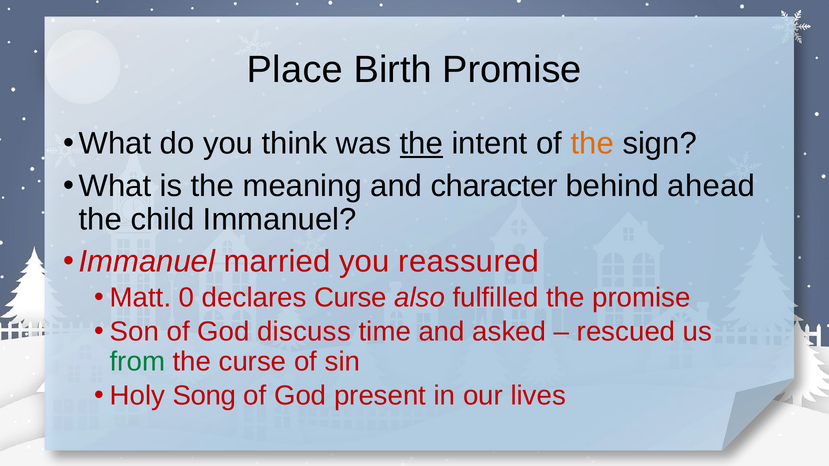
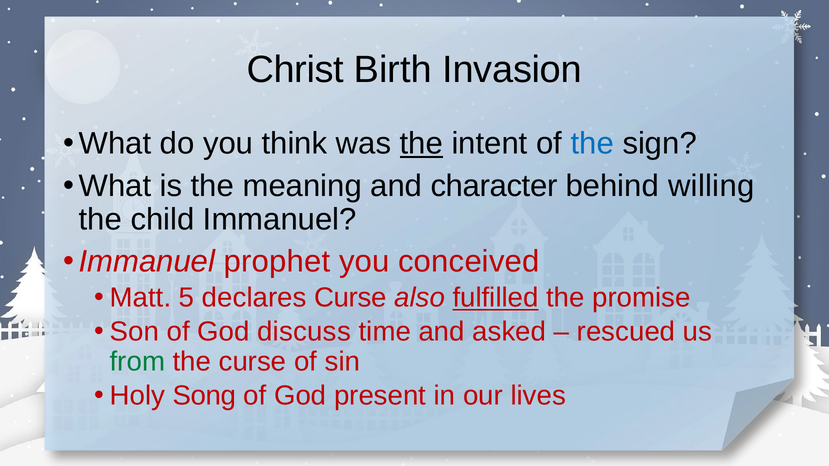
Place: Place -> Christ (295, 70)
Birth Promise: Promise -> Invasion (512, 70)
the colour: orange -> blue (592, 144)
ahead: ahead -> willing (711, 186)
married: married -> prophet (277, 262)
reassured: reassured -> conceived (469, 262)
0: 0 -> 5 (187, 298)
fulfilled underline: none -> present (496, 298)
